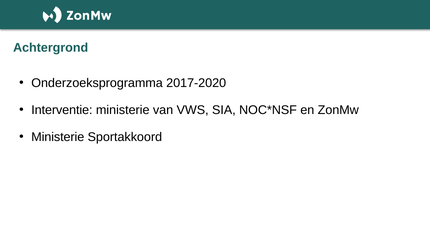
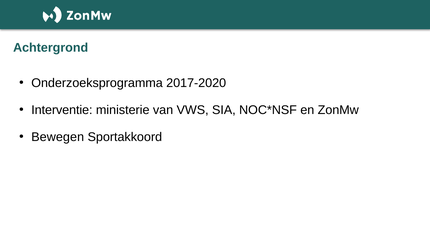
Ministerie: Ministerie -> Bewegen (58, 137)
